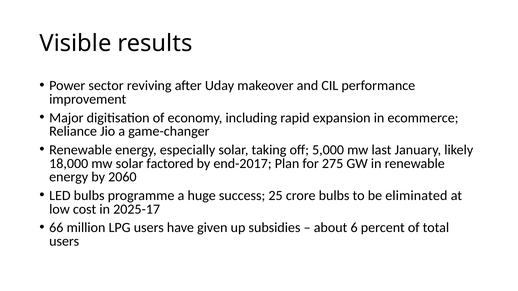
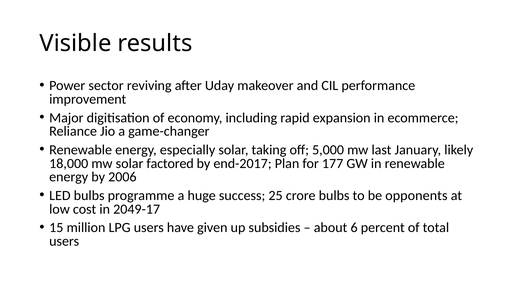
275: 275 -> 177 (333, 164)
2060: 2060 -> 2006 (122, 177)
eliminated: eliminated -> opponents (416, 196)
2025-17: 2025-17 -> 2049-17 (137, 209)
66: 66 -> 15 (56, 228)
